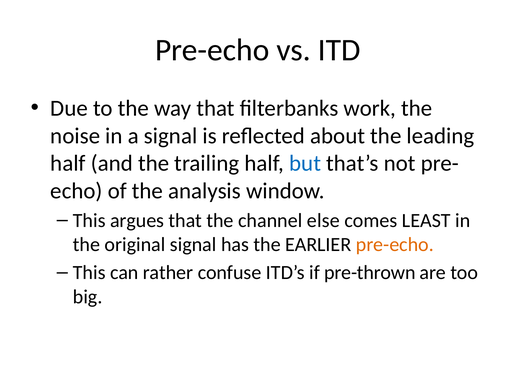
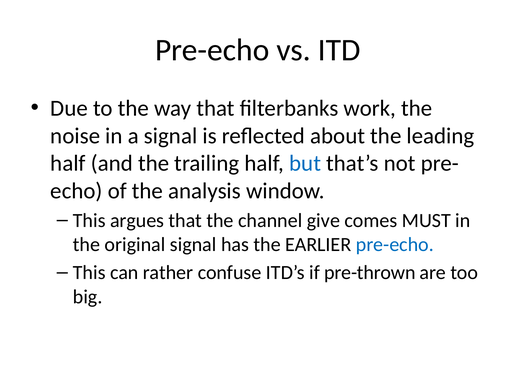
else: else -> give (323, 220)
LEAST: LEAST -> MUST (426, 220)
pre-echo colour: orange -> blue (395, 245)
